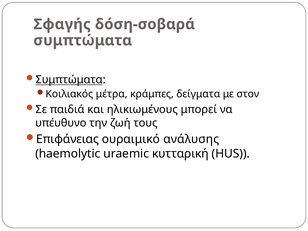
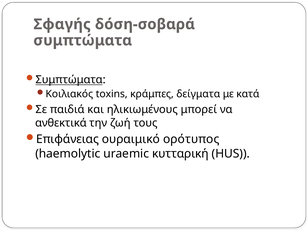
μέτρα: μέτρα -> toxins (112, 94)
στον: στον -> κατά (248, 94)
υπέυθυνο: υπέυθυνο -> ανθεκτικά (61, 123)
ανάλυσης: ανάλυσης -> ορότυπος (191, 139)
